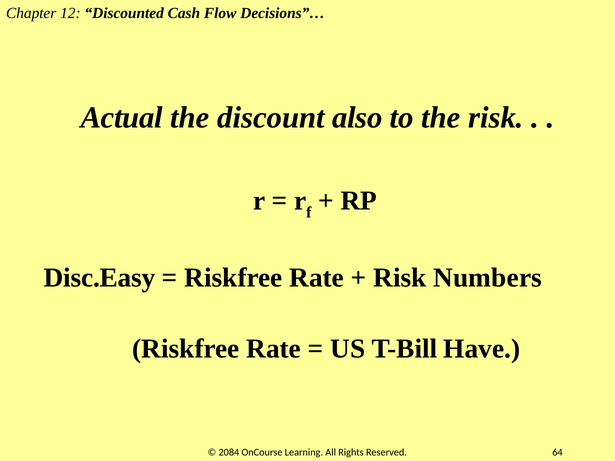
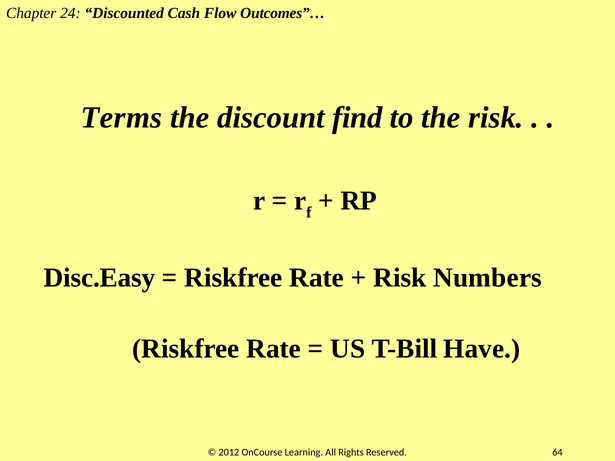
12: 12 -> 24 (70, 13)
Decisions”…: Decisions”… -> Outcomes”… (283, 13)
Actual: Actual -> Terms (122, 117)
also: also -> find (357, 117)
2084: 2084 -> 2012 (229, 453)
